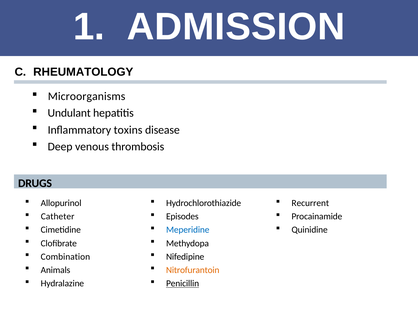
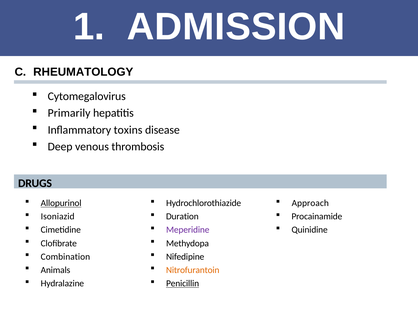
Microorganisms: Microorganisms -> Cytomegalovirus (87, 96)
Undulant: Undulant -> Primarily (69, 113)
Allopurinol underline: none -> present (61, 203)
Recurrent: Recurrent -> Approach (310, 203)
Catheter: Catheter -> Isoniazid (58, 216)
Episodes: Episodes -> Duration (182, 216)
Meperidine colour: blue -> purple (188, 230)
